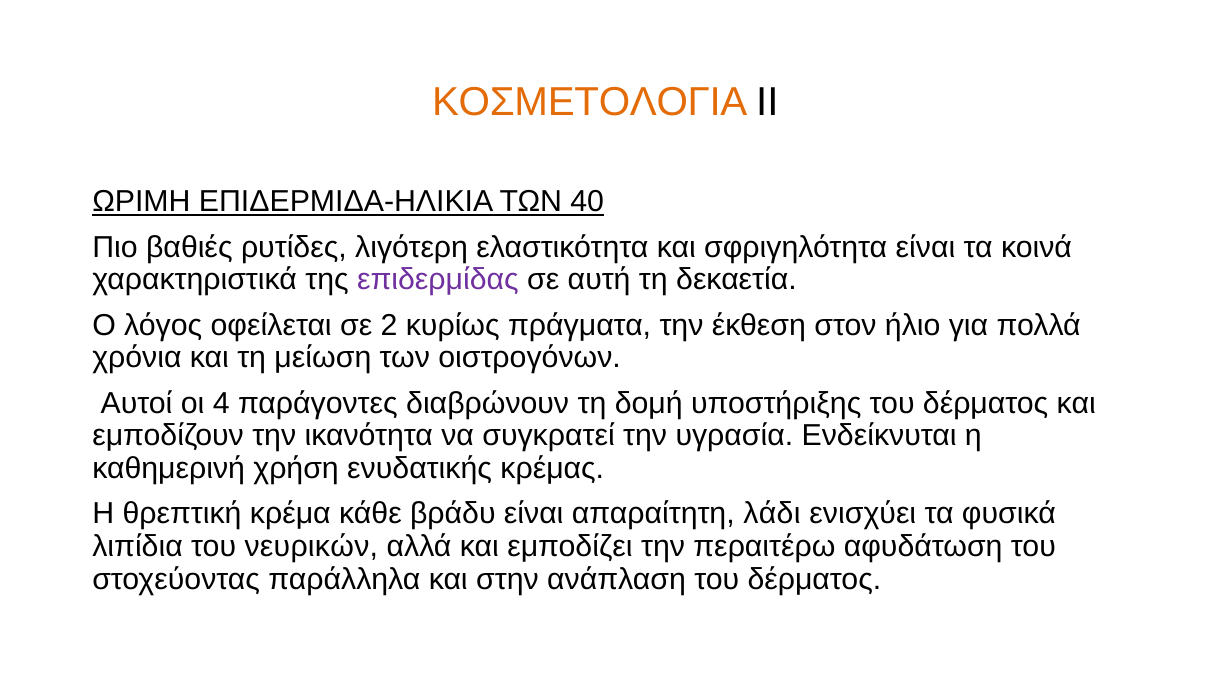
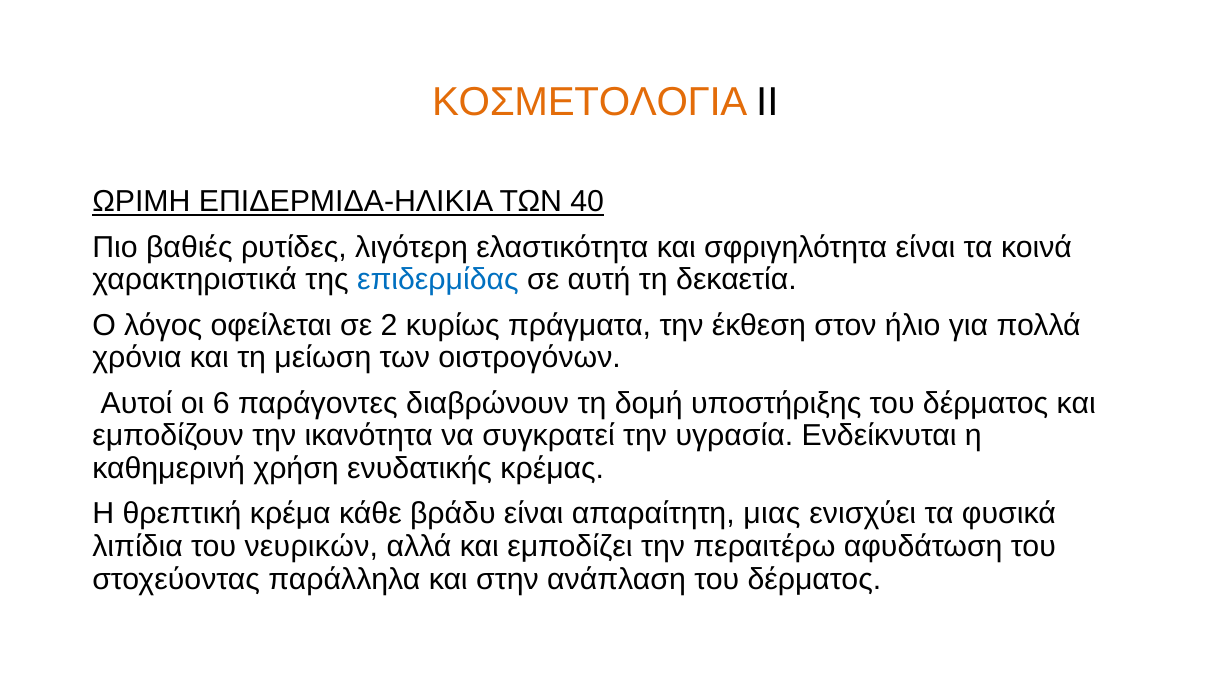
επιδερμίδας colour: purple -> blue (438, 280)
4: 4 -> 6 (221, 403)
λάδι: λάδι -> μιας (772, 514)
